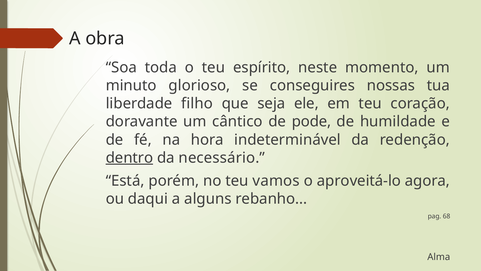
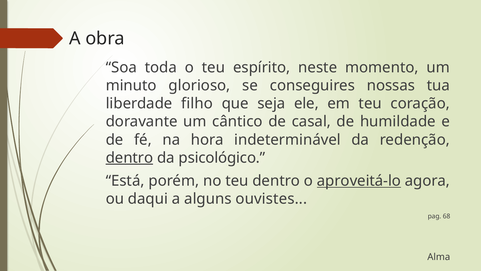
pode: pode -> casal (311, 121)
necessário: necessário -> psicológico (222, 158)
teu vamos: vamos -> dentro (276, 181)
aproveitá-lo underline: none -> present (359, 181)
rebanho: rebanho -> ouvistes (271, 199)
